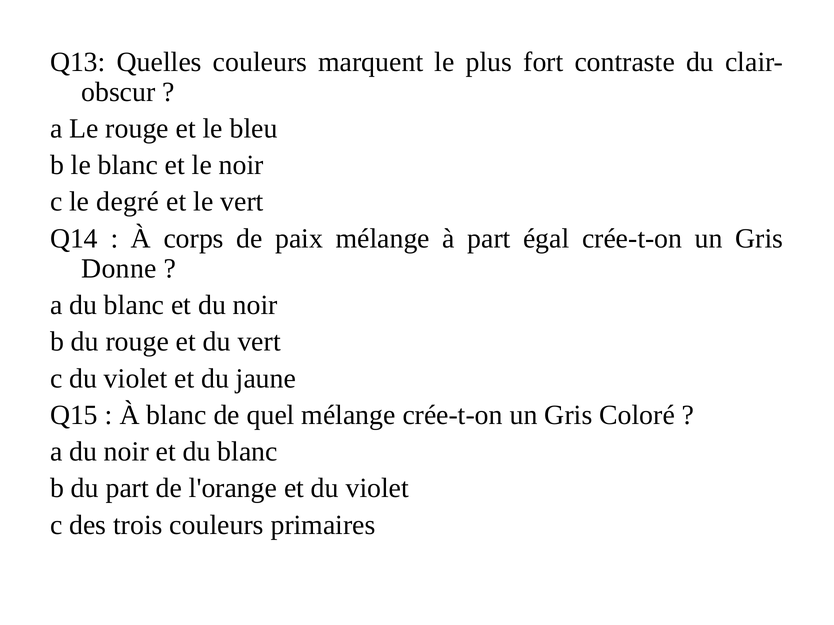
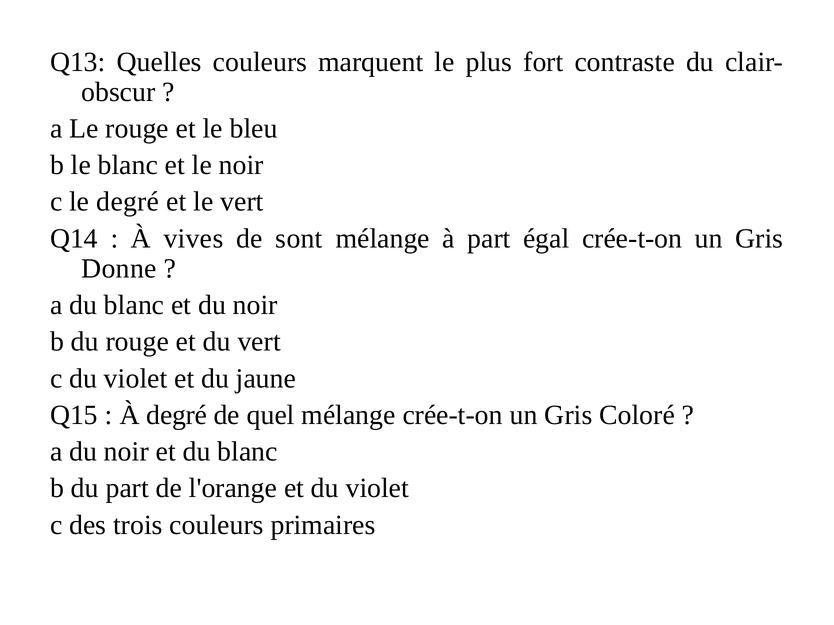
corps: corps -> vives (194, 239)
paix: paix -> sont (299, 239)
À blanc: blanc -> degré (177, 415)
